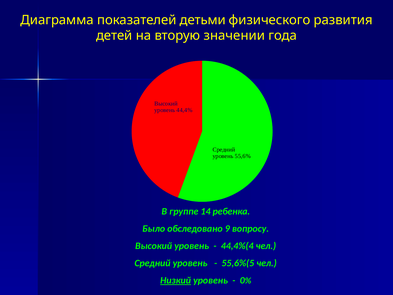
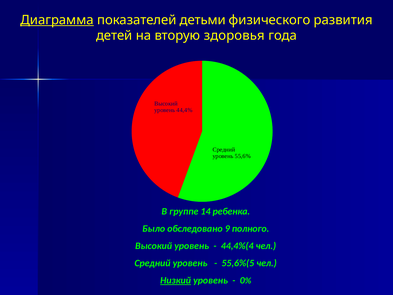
Диаграмма underline: none -> present (57, 20)
значении: значении -> здоровья (234, 36)
вопросу: вопросу -> полного (251, 228)
